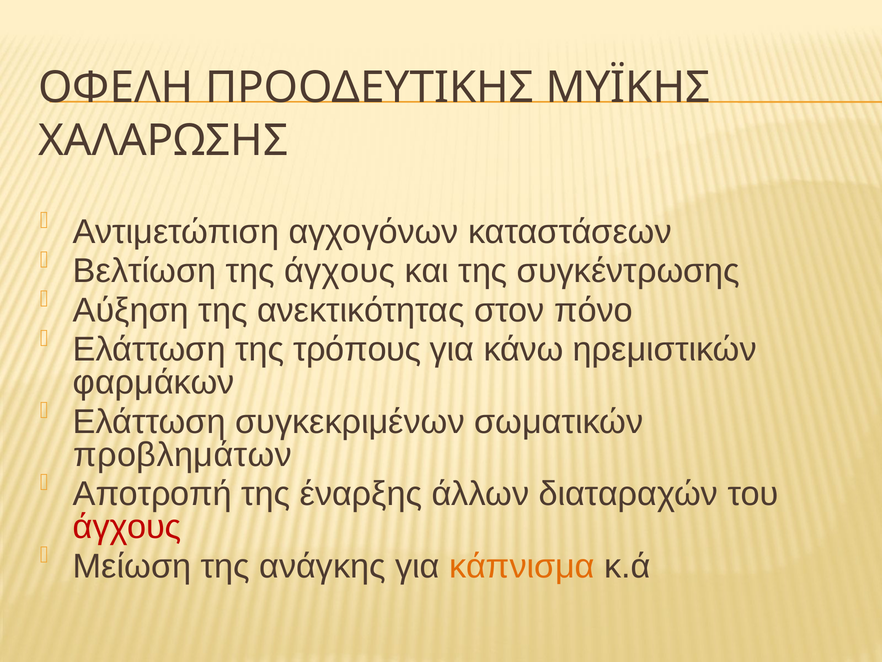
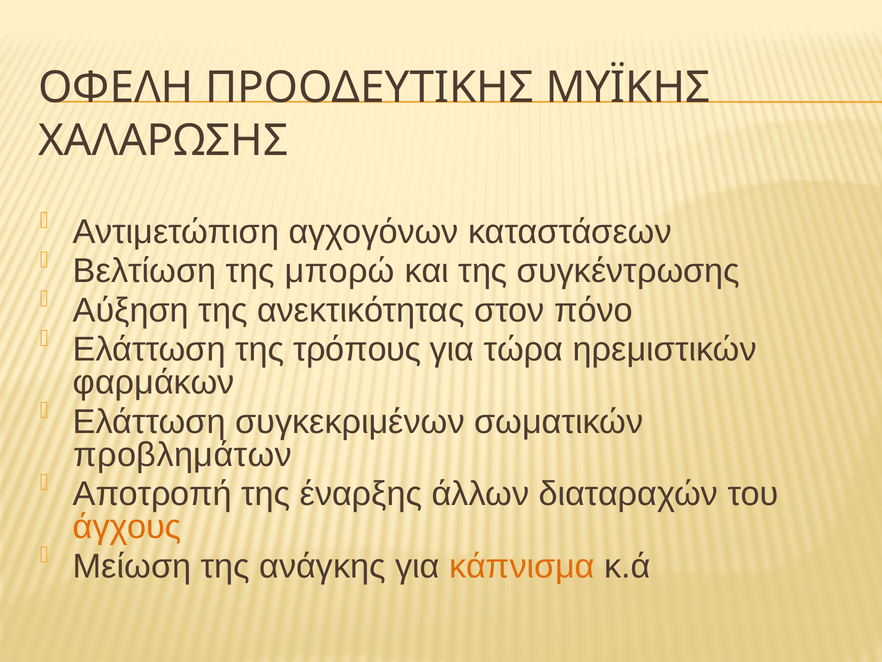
της άγχους: άγχους -> μπορώ (340, 271)
κάνω: κάνω -> τώρα (523, 349)
άγχους colour: red -> orange (127, 527)
